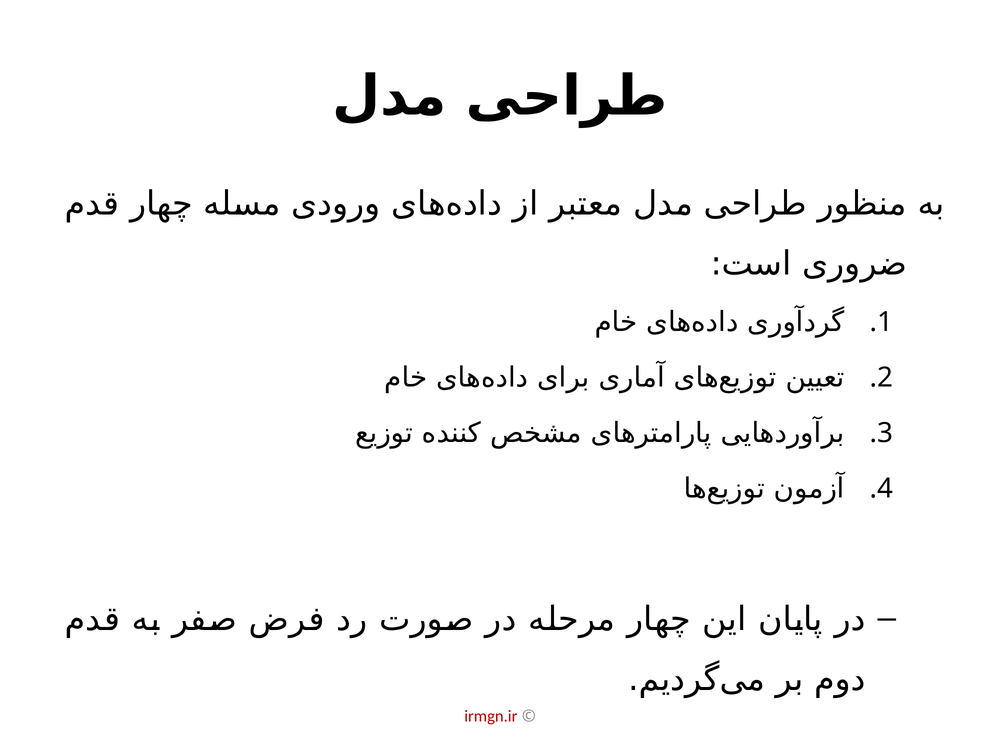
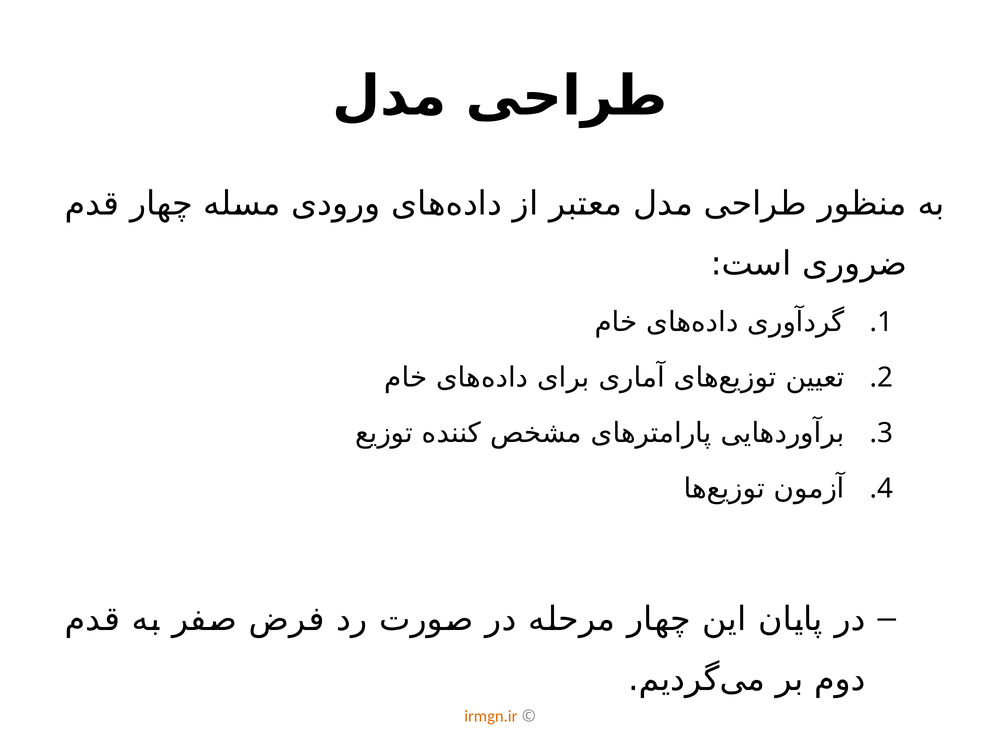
irmgn.ir colour: red -> orange (491, 716)
